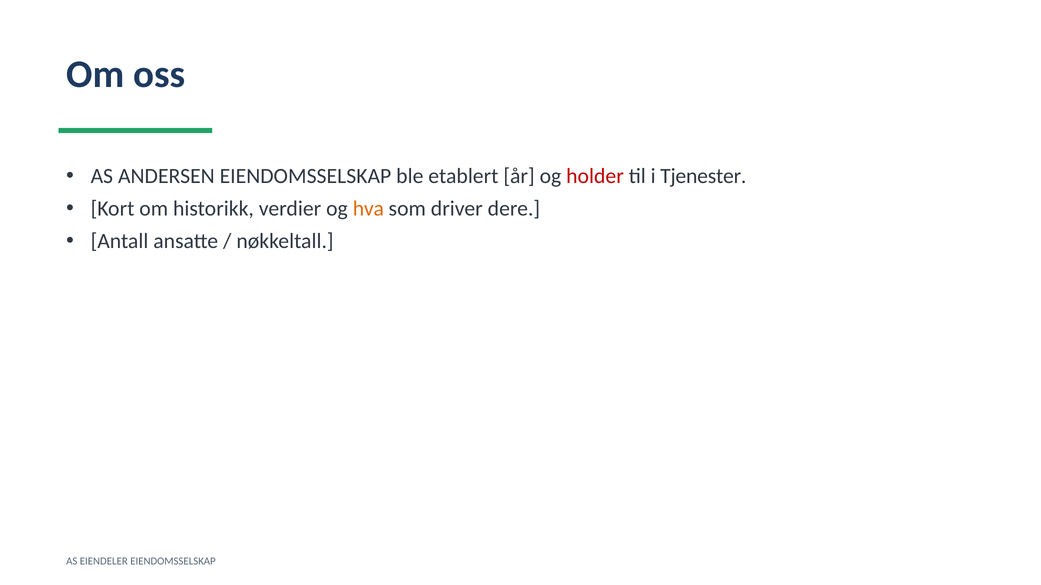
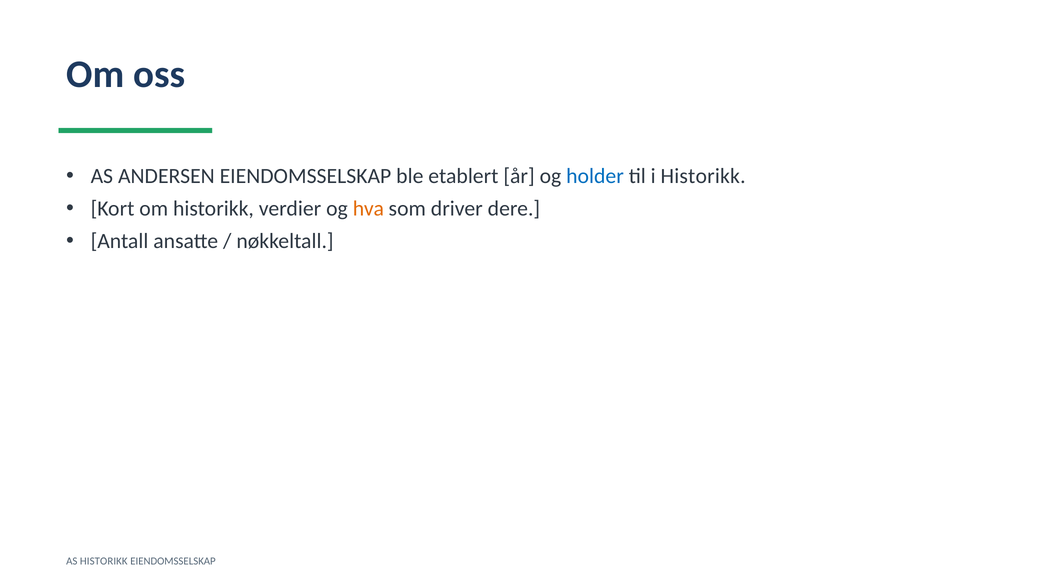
holder colour: red -> blue (595, 176)
i Tjenester: Tjenester -> Historikk (703, 176)
AS EIENDELER: EIENDELER -> HISTORIKK (104, 562)
